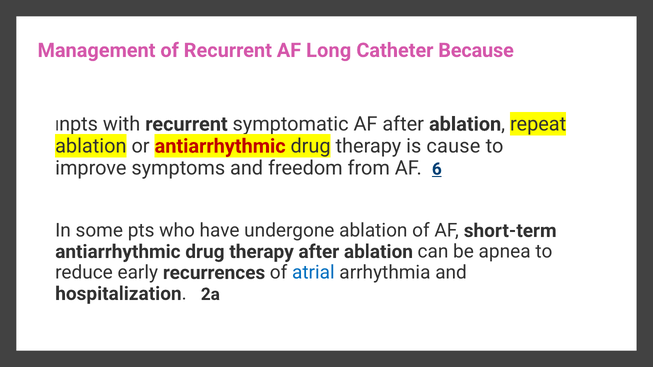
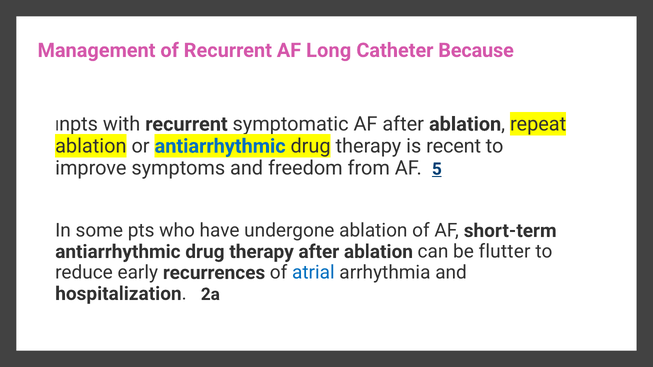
antiarrhythmic colour: red -> blue (220, 146)
cause: cause -> recent (454, 146)
6: 6 -> 5 (437, 169)
apnea: apnea -> flutter (505, 252)
